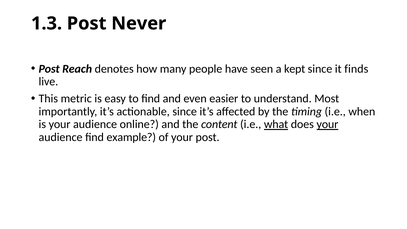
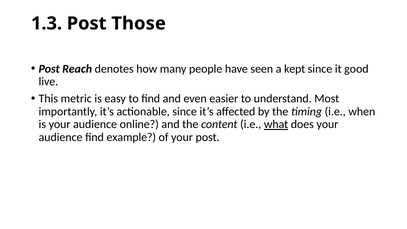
Never: Never -> Those (139, 23)
finds: finds -> good (356, 69)
your underline: present -> none (327, 124)
